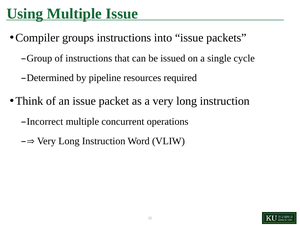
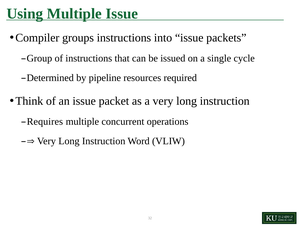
Incorrect: Incorrect -> Requires (45, 122)
